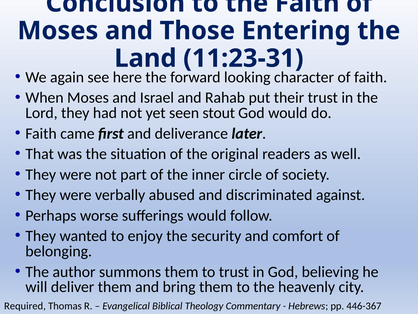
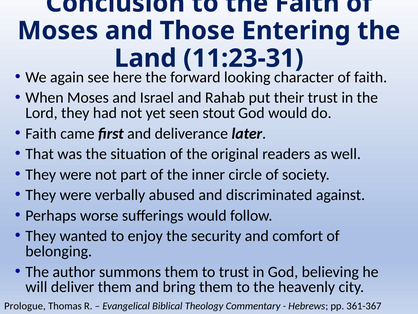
Required: Required -> Prologue (25, 306)
446-367: 446-367 -> 361-367 (364, 306)
